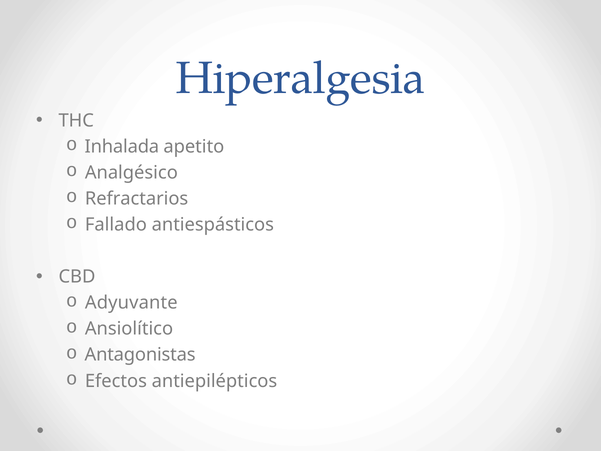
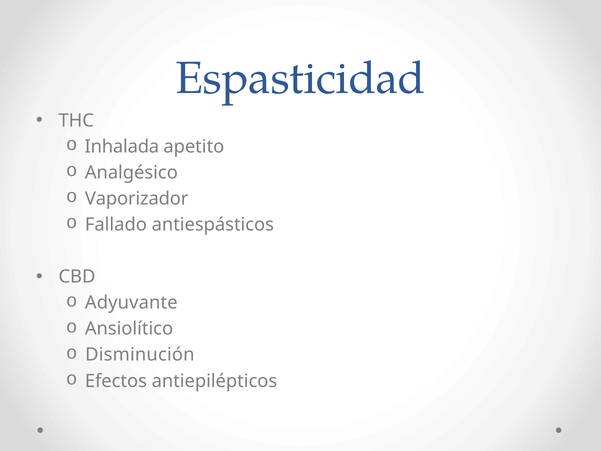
Hiperalgesia: Hiperalgesia -> Espasticidad (301, 78)
Refractarios: Refractarios -> Vaporizador (137, 199)
Antagonistas: Antagonistas -> Disminución (140, 355)
